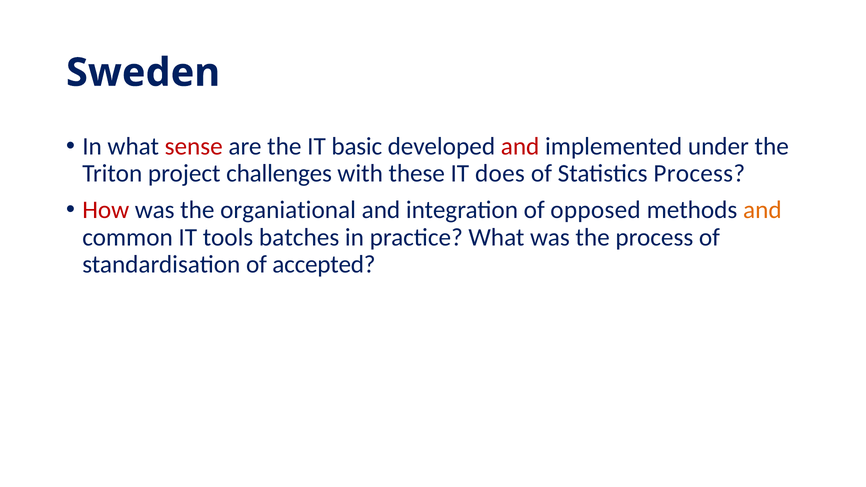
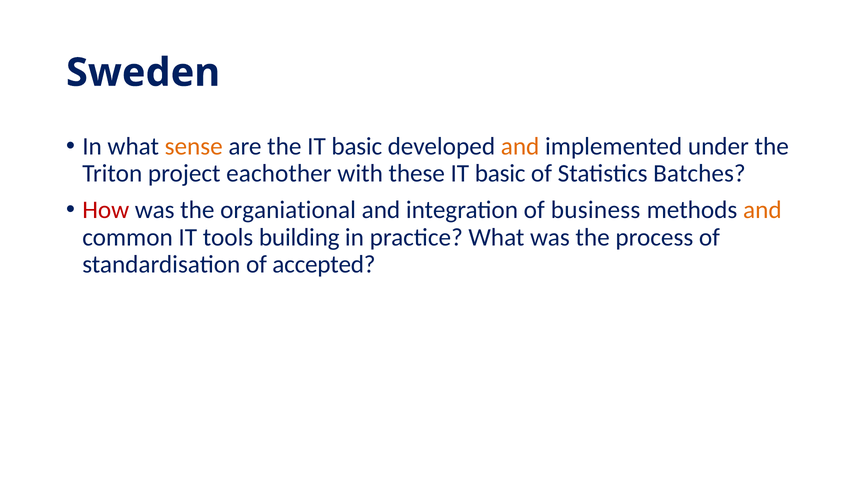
sense colour: red -> orange (194, 146)
and colour: red -> orange (520, 146)
challenges: challenges -> eachother (279, 174)
does: does -> basic (500, 174)
Statistics Process: Process -> Batches (699, 174)
opposed: opposed -> business (596, 210)
batches: batches -> building (299, 237)
